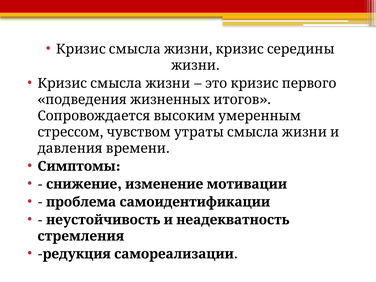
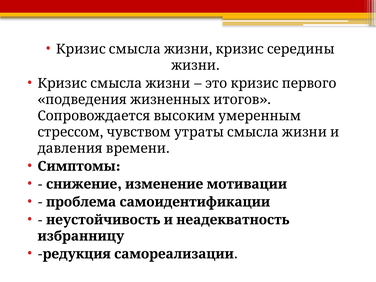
стремления: стремления -> избранницу (81, 236)
